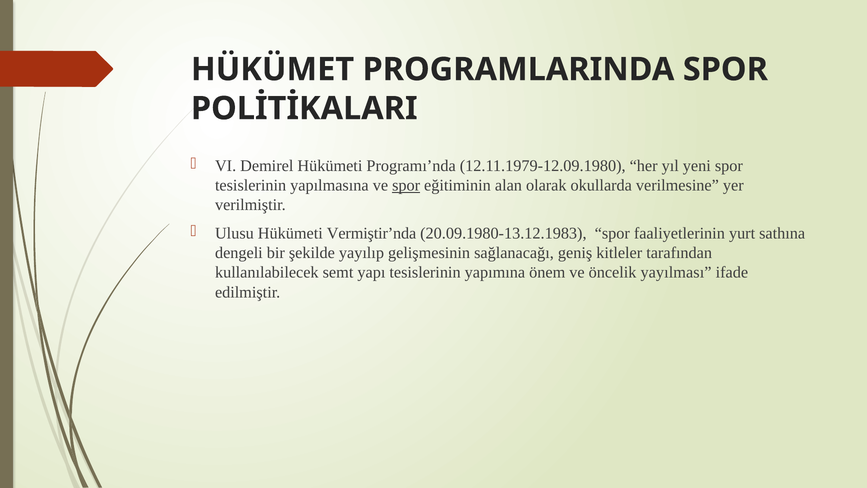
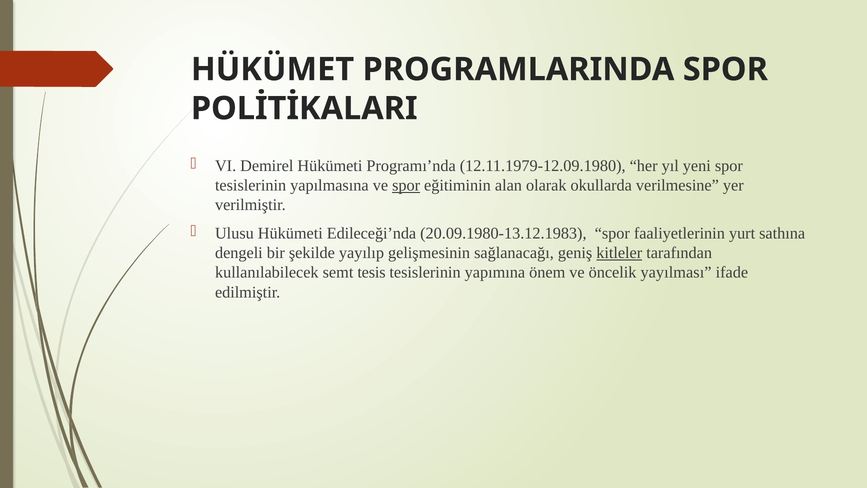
Vermiştir’nda: Vermiştir’nda -> Edileceği’nda (371, 233)
kitleler underline: none -> present (619, 253)
yapı: yapı -> tesis (371, 272)
